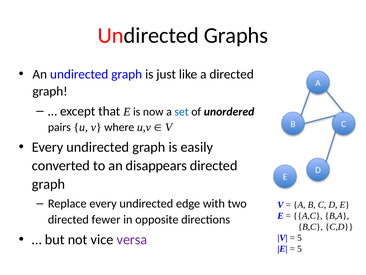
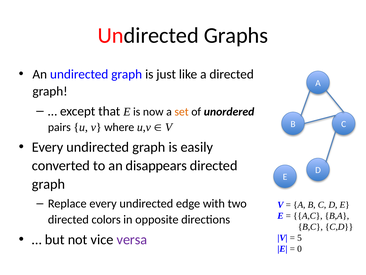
set colour: blue -> orange (182, 111)
fewer: fewer -> colors (106, 219)
5: 5 -> 0 (299, 248)
